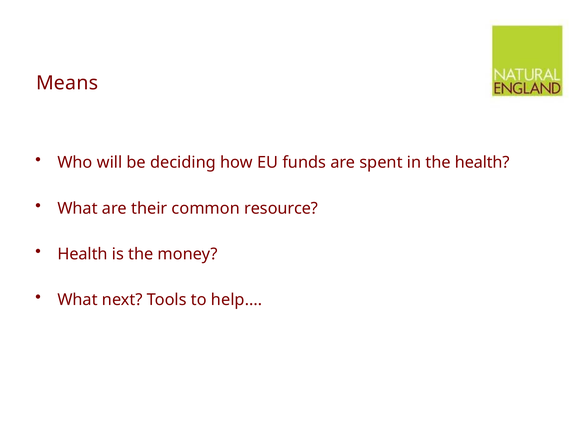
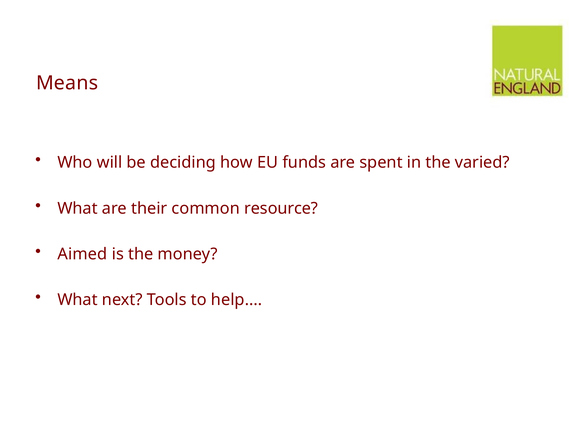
the health: health -> varied (482, 163)
Health: Health -> Aimed (82, 254)
